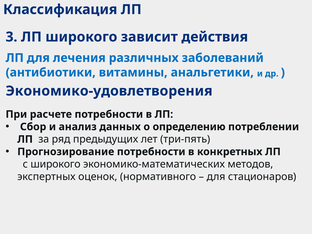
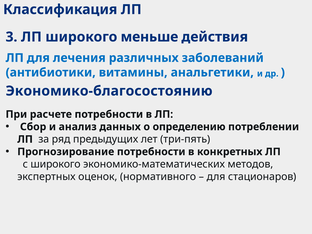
зависит: зависит -> меньше (149, 37)
Экономико-удовлетворения: Экономико-удовлетворения -> Экономико-благосостоянию (109, 91)
